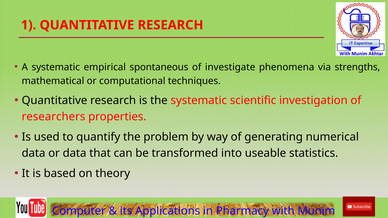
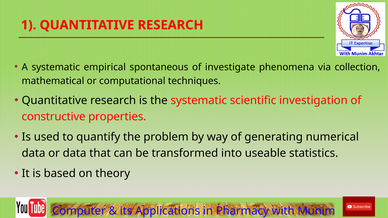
strengths: strengths -> collection (357, 67)
researchers: researchers -> constructive (54, 117)
